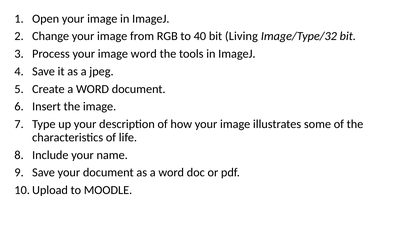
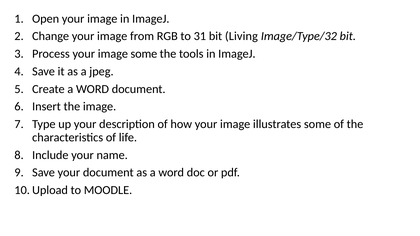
40: 40 -> 31 (200, 36)
image word: word -> some (144, 54)
